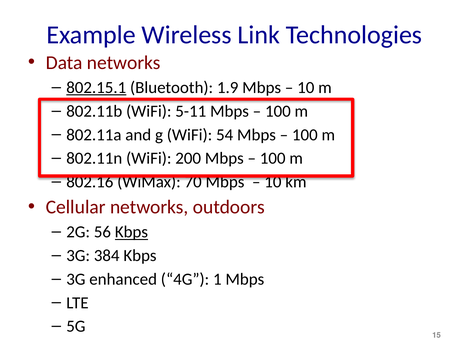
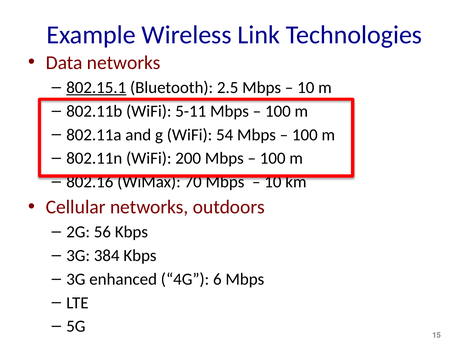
1.9: 1.9 -> 2.5 (228, 88)
Kbps underline: present -> none (131, 232)
1: 1 -> 6 (217, 279)
